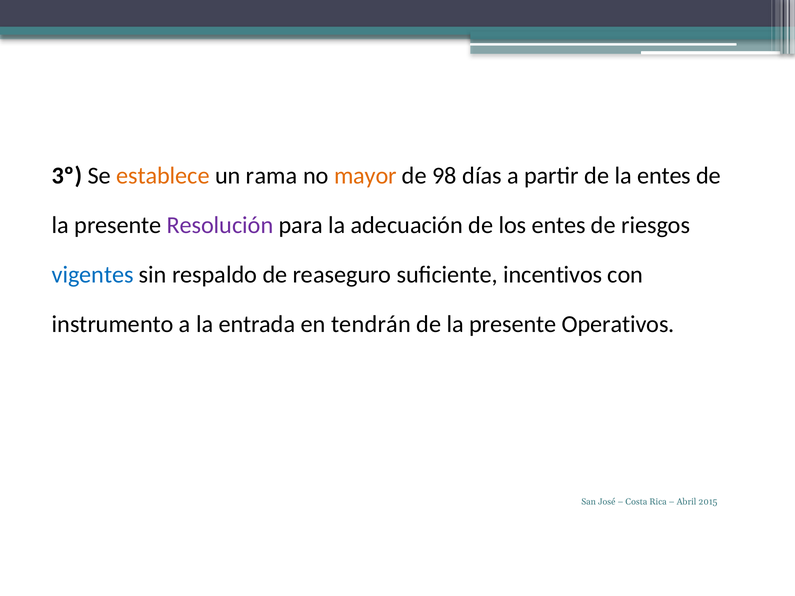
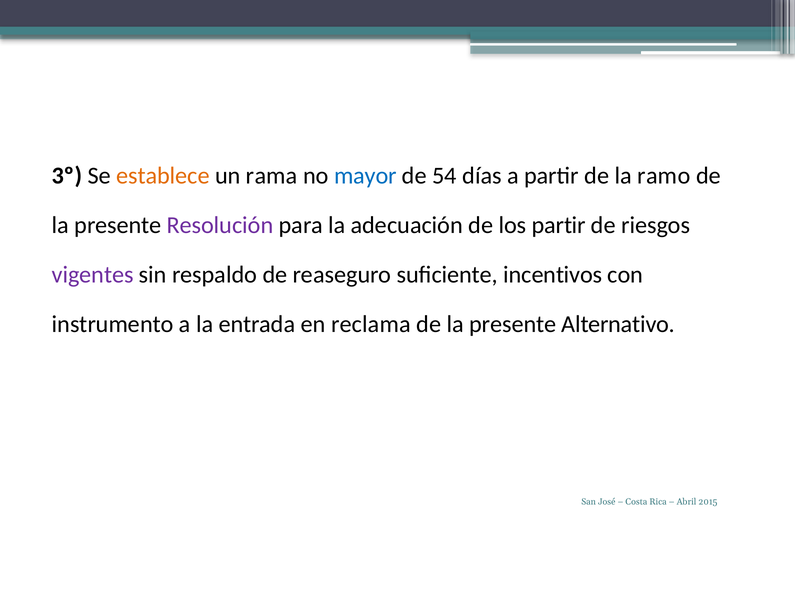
mayor colour: orange -> blue (365, 176)
98: 98 -> 54 (445, 176)
la entes: entes -> ramo (664, 176)
los entes: entes -> partir (559, 225)
vigentes colour: blue -> purple (93, 275)
tendrán: tendrán -> reclama (371, 324)
Operativos: Operativos -> Alternativo (618, 324)
